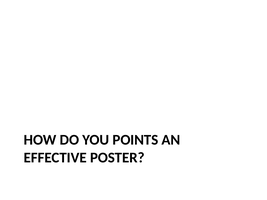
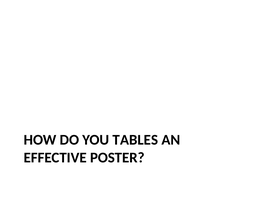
POINTS: POINTS -> TABLES (135, 140)
